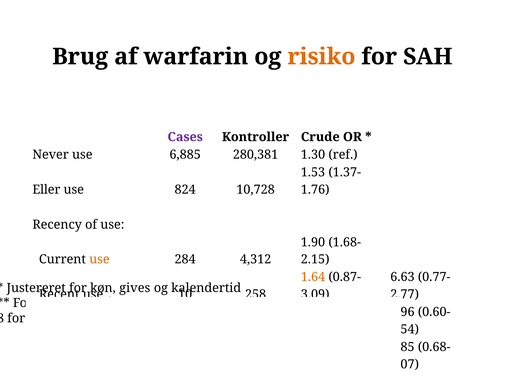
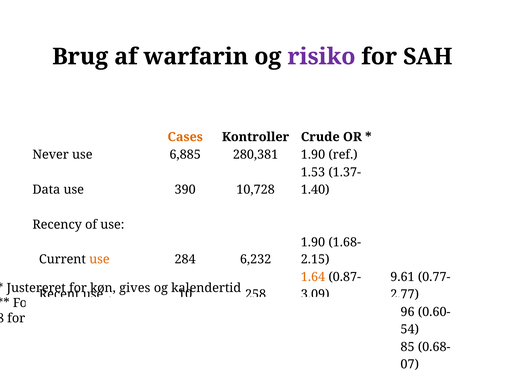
risiko colour: orange -> purple (321, 57)
Cases colour: purple -> orange (185, 137)
280,381 1.30: 1.30 -> 1.90 (313, 155)
Eller: Eller -> Data (46, 189)
824: 824 -> 390 (185, 189)
1.76: 1.76 -> 1.40 (315, 189)
4,312: 4,312 -> 6,232 (256, 259)
6.63: 6.63 -> 9.61 (402, 277)
